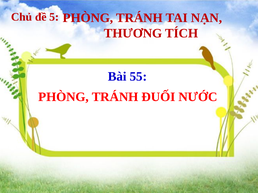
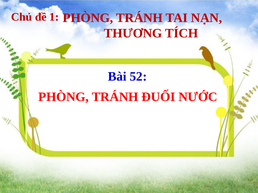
5: 5 -> 1 (54, 17)
55: 55 -> 52 (138, 77)
